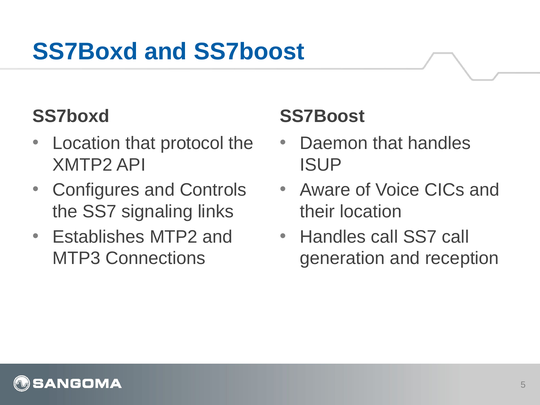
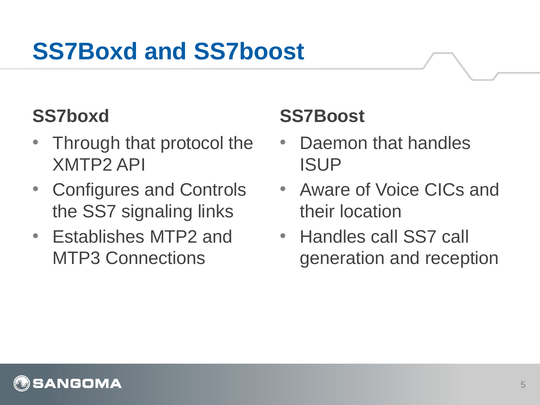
Location: Location -> Through (87, 143)
